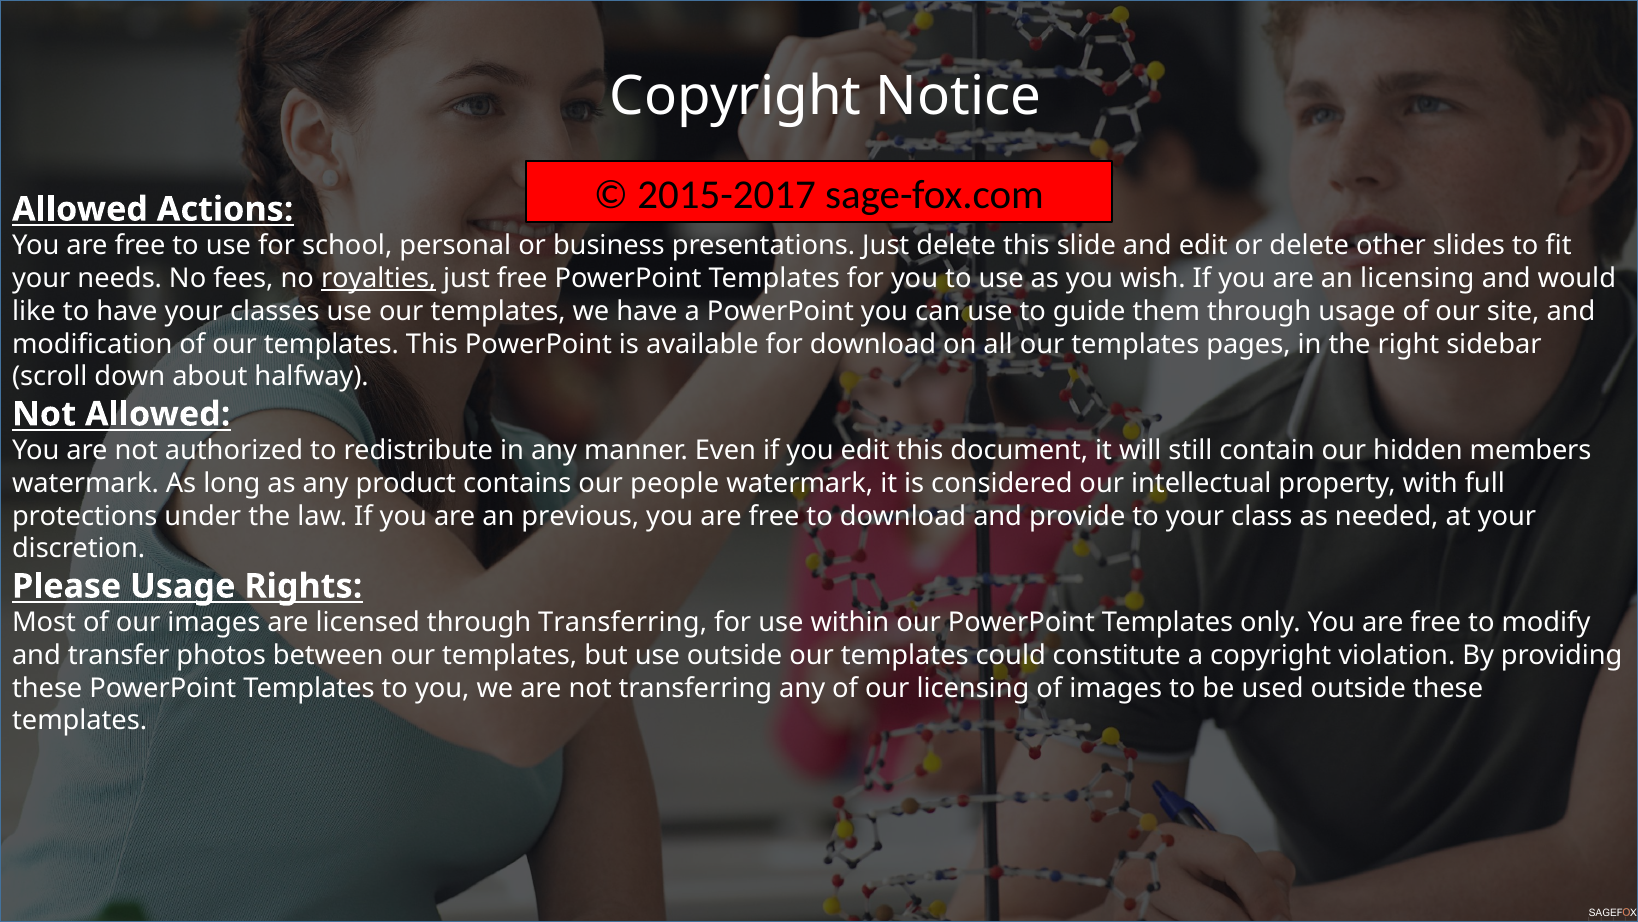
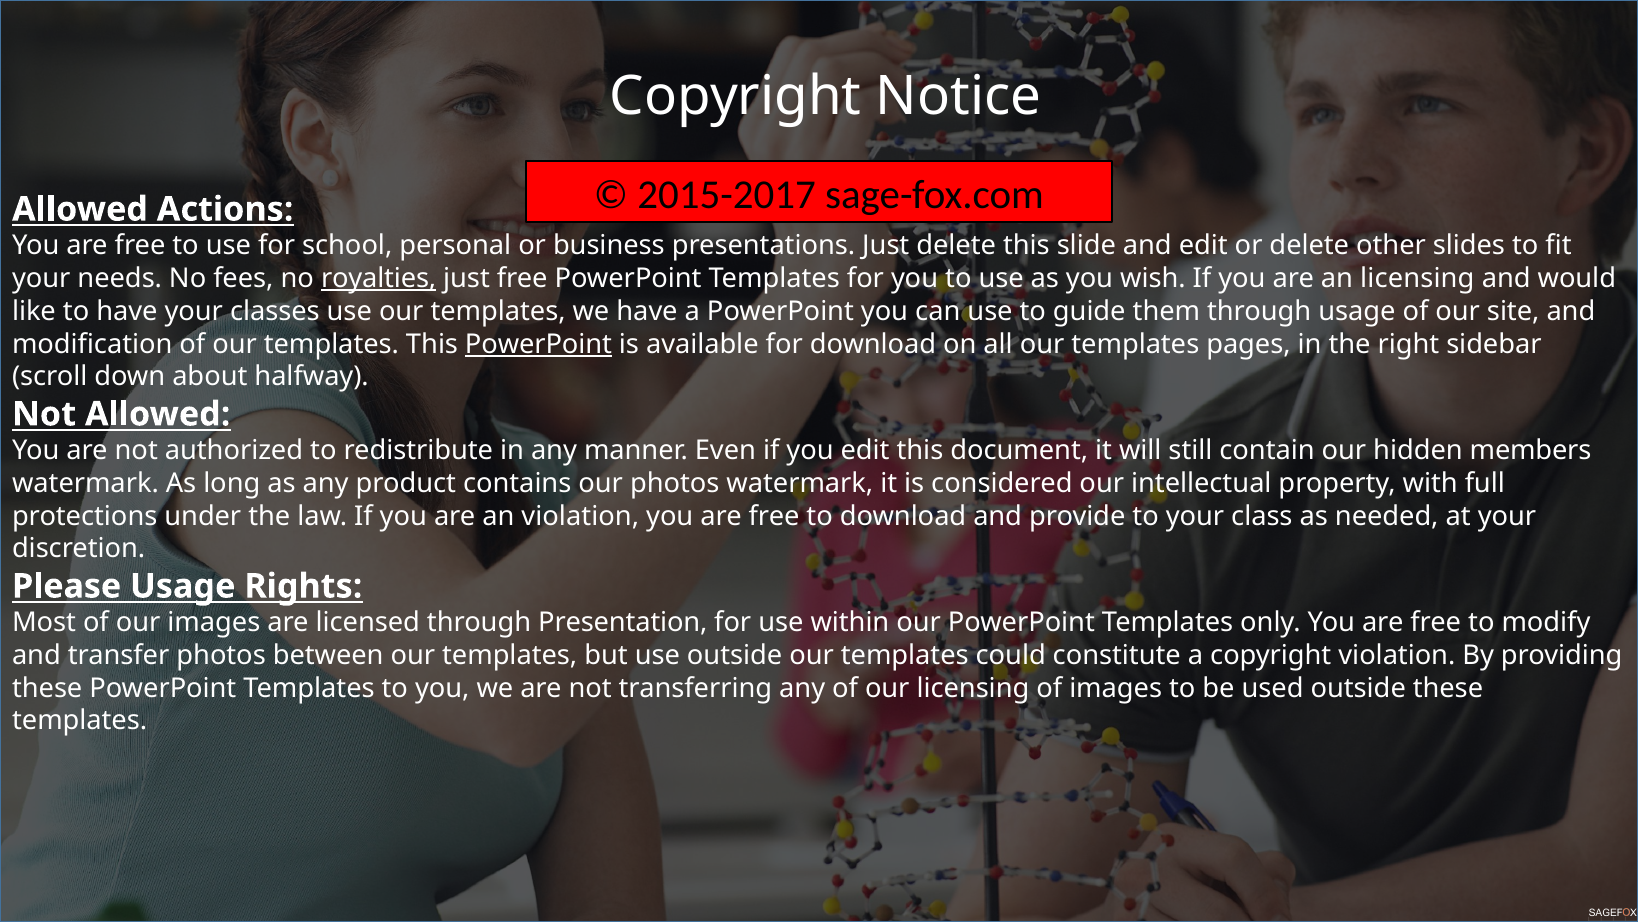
PowerPoint underline: none -> present (538, 344)
our people: people -> photos (675, 483)
an previous: previous -> violation (580, 516)
through Transferring: Transferring -> Presentation (623, 622)
